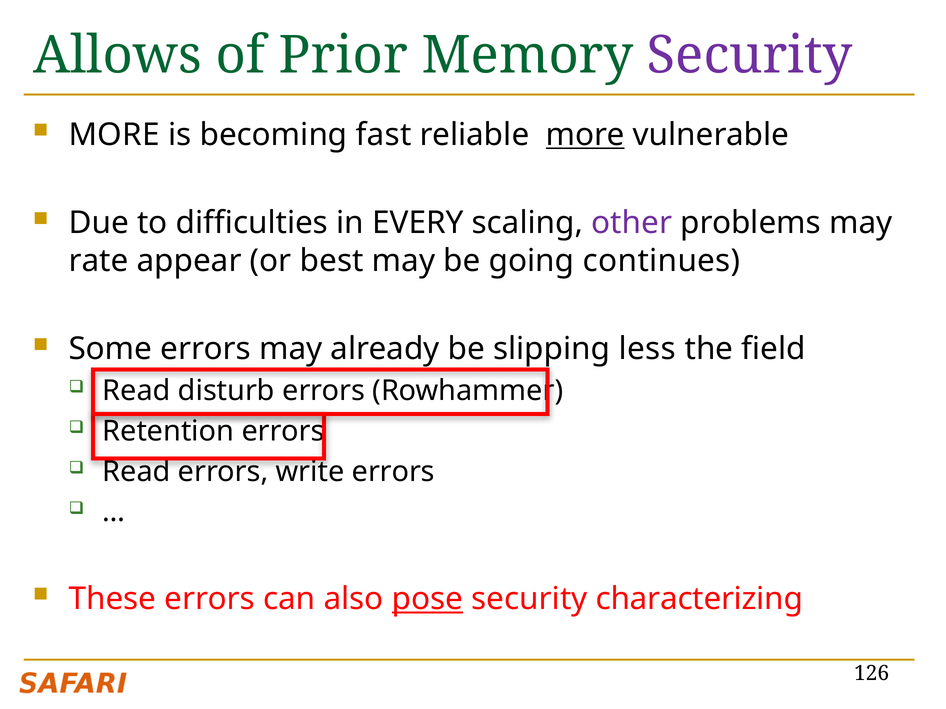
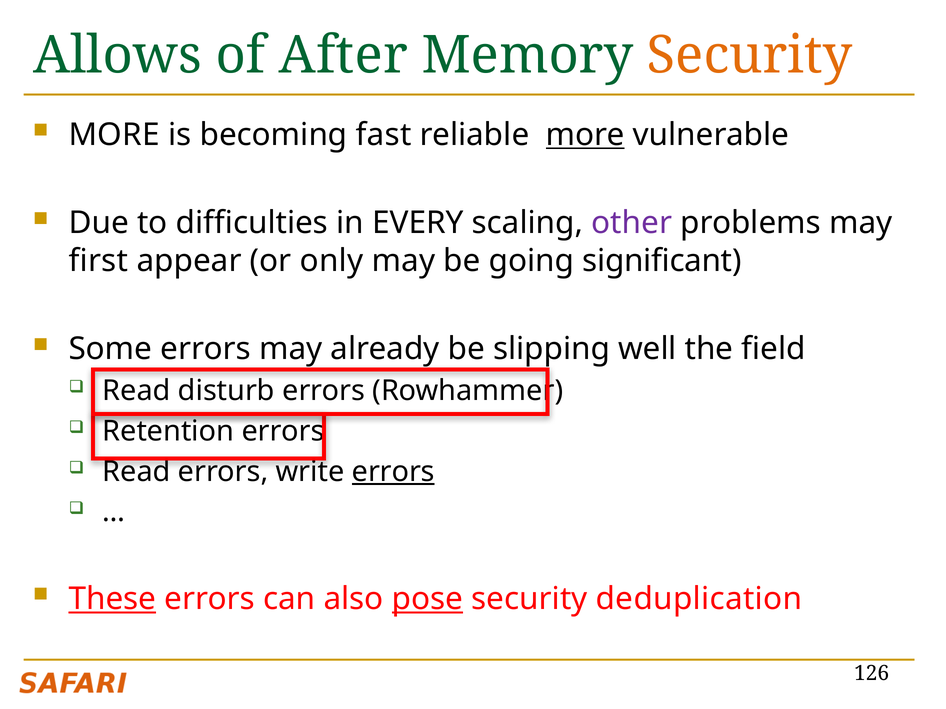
Prior: Prior -> After (343, 56)
Security colour: purple -> orange (750, 56)
rate: rate -> first (98, 261)
best: best -> only (332, 261)
continues: continues -> significant (662, 261)
less: less -> well (648, 349)
errors underline: none -> present (393, 472)
These underline: none -> present (112, 599)
characterizing: characterizing -> deduplication (699, 599)
